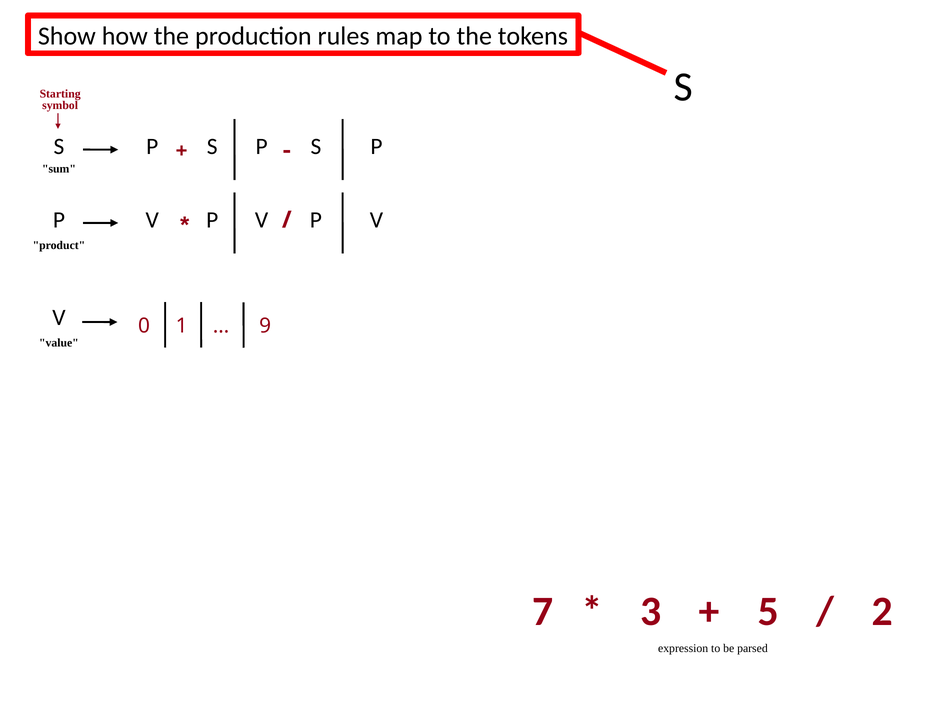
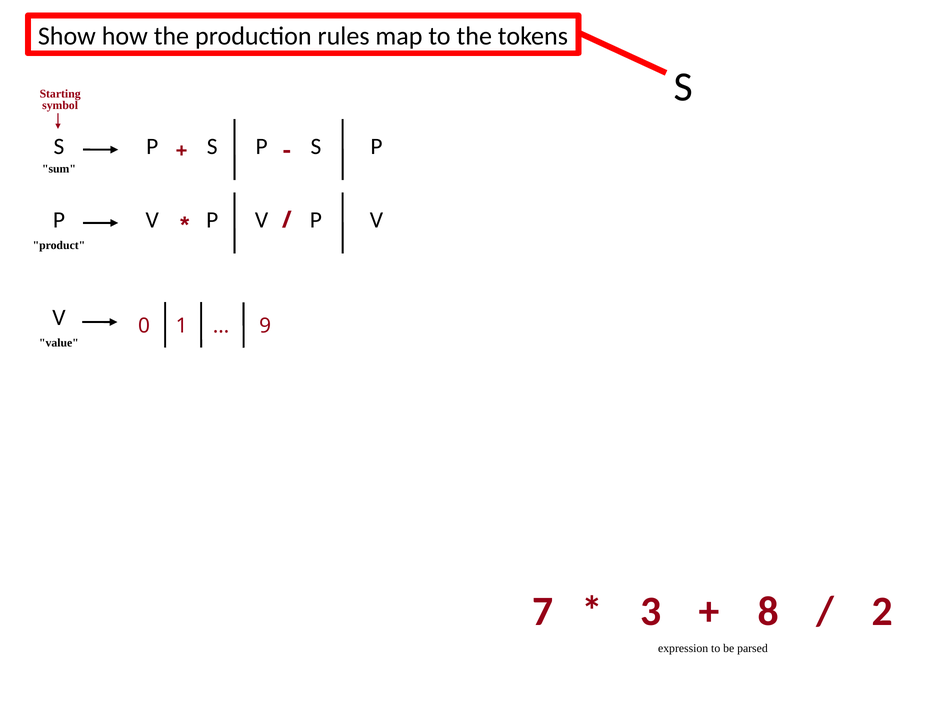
5: 5 -> 8 (768, 611)
